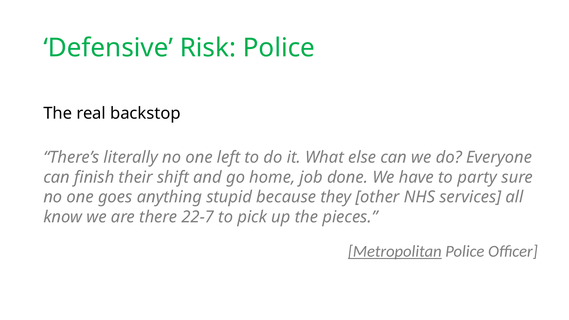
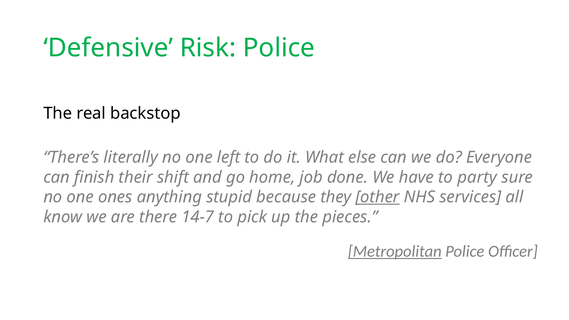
goes: goes -> ones (115, 197)
other underline: none -> present (378, 197)
22-7: 22-7 -> 14-7 (198, 217)
